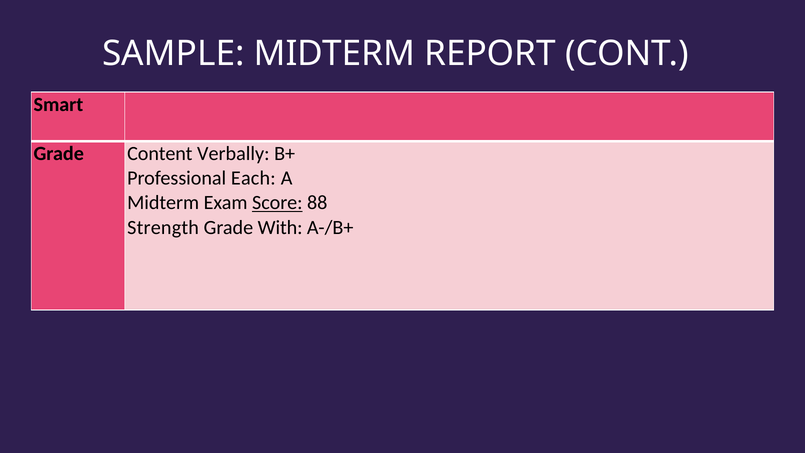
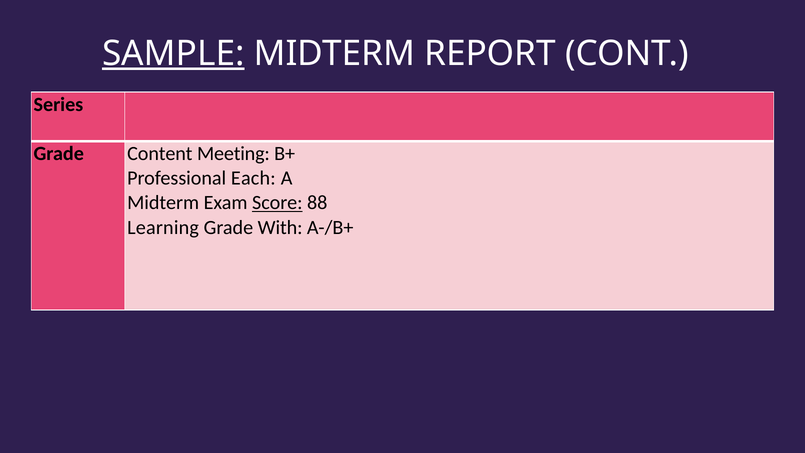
SAMPLE underline: none -> present (173, 54)
Smart: Smart -> Series (58, 105)
Verbally: Verbally -> Meeting (233, 154)
Strength: Strength -> Learning (163, 227)
